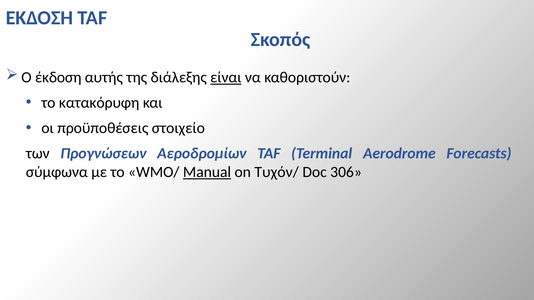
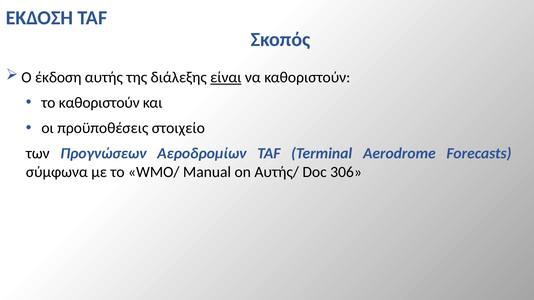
το κατακόρυφη: κατακόρυφη -> καθοριστούν (99, 103)
Manual underline: present -> none (207, 172)
Τυχόν/: Τυχόν/ -> Αυτής/ (277, 172)
